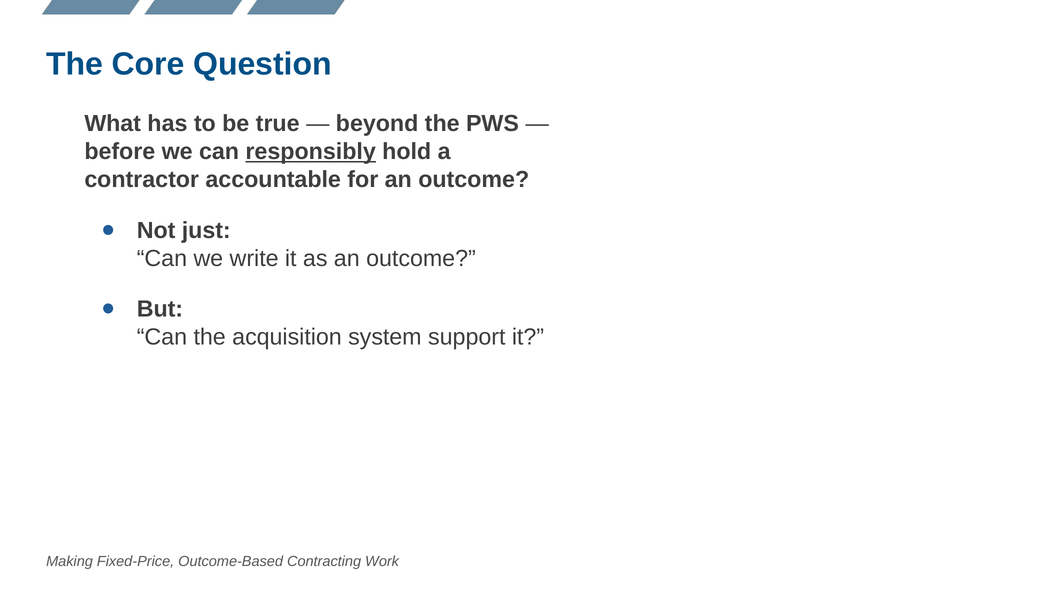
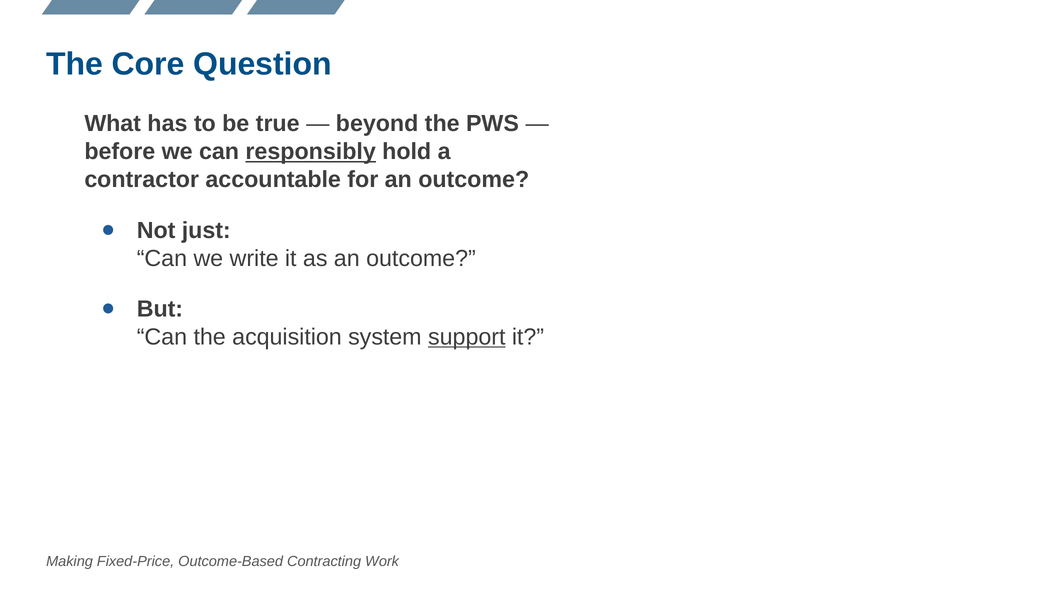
support underline: none -> present (467, 337)
